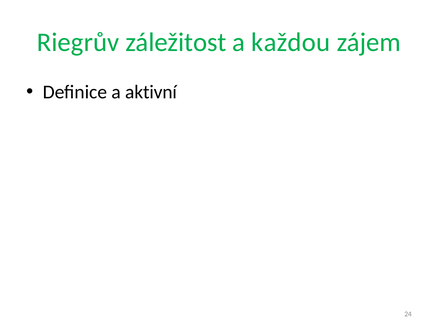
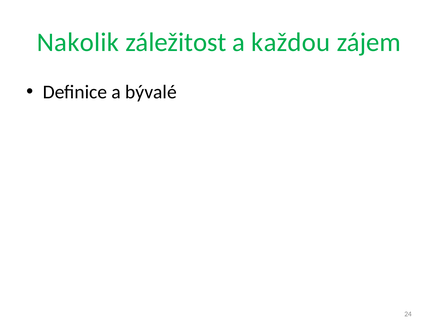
Riegrův: Riegrův -> Nakolik (78, 42)
aktivní: aktivní -> bývalé (151, 92)
